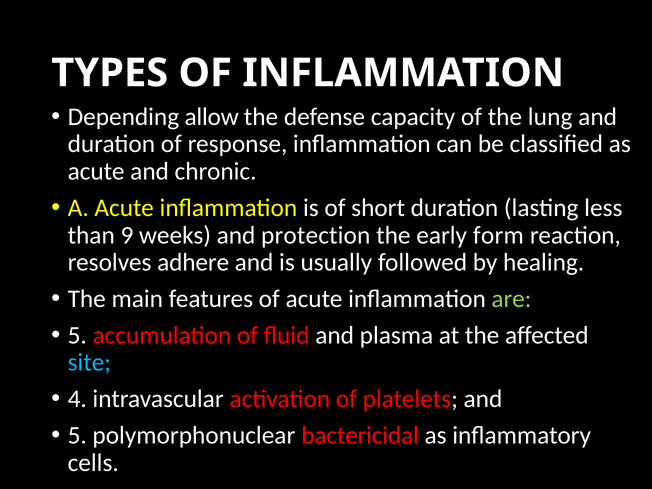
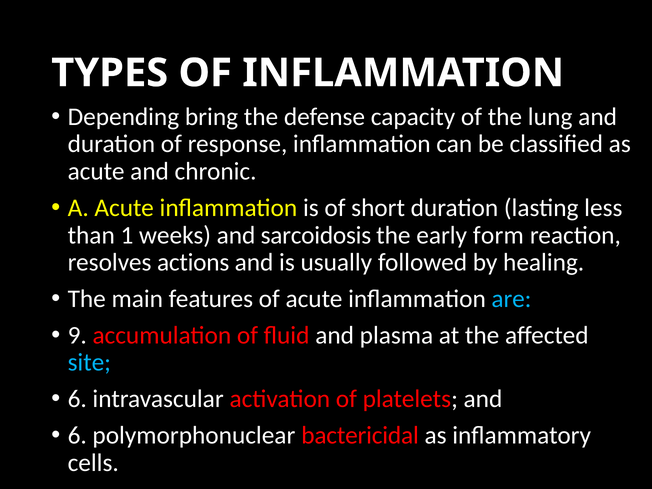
allow: allow -> bring (212, 117)
9: 9 -> 1 (127, 235)
protection: protection -> sarcoidosis (316, 235)
adhere: adhere -> actions (193, 262)
are colour: light green -> light blue (511, 299)
5: 5 -> 9 (77, 335)
4: 4 -> 6 (77, 399)
5: 5 -> 6 (77, 435)
